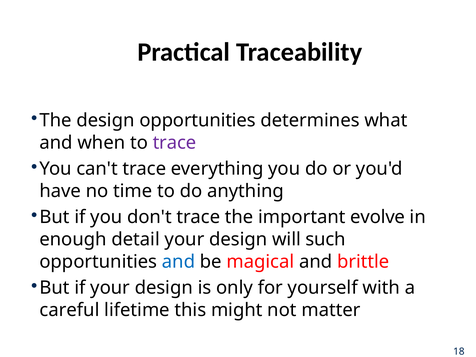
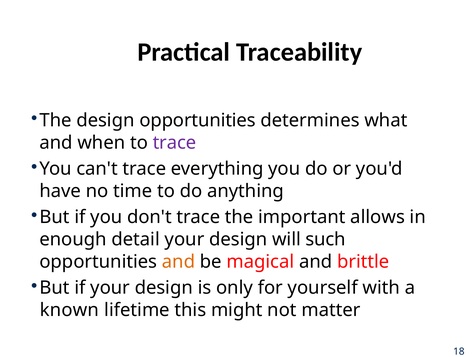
evolve: evolve -> allows (378, 217)
and colour: blue -> orange (179, 262)
careful: careful -> known (69, 310)
